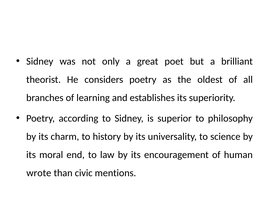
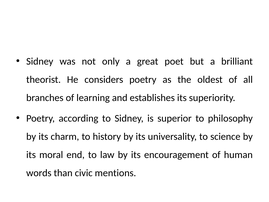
wrote: wrote -> words (39, 173)
